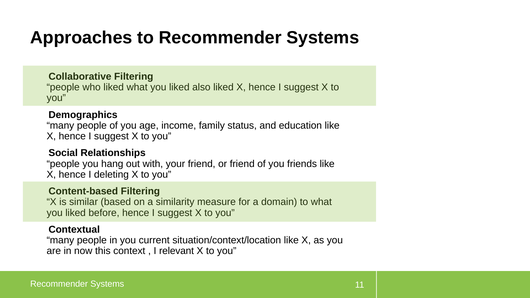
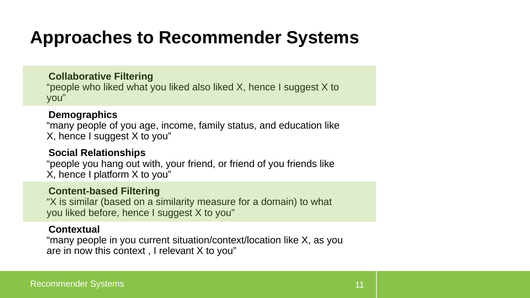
deleting: deleting -> platform (111, 175)
